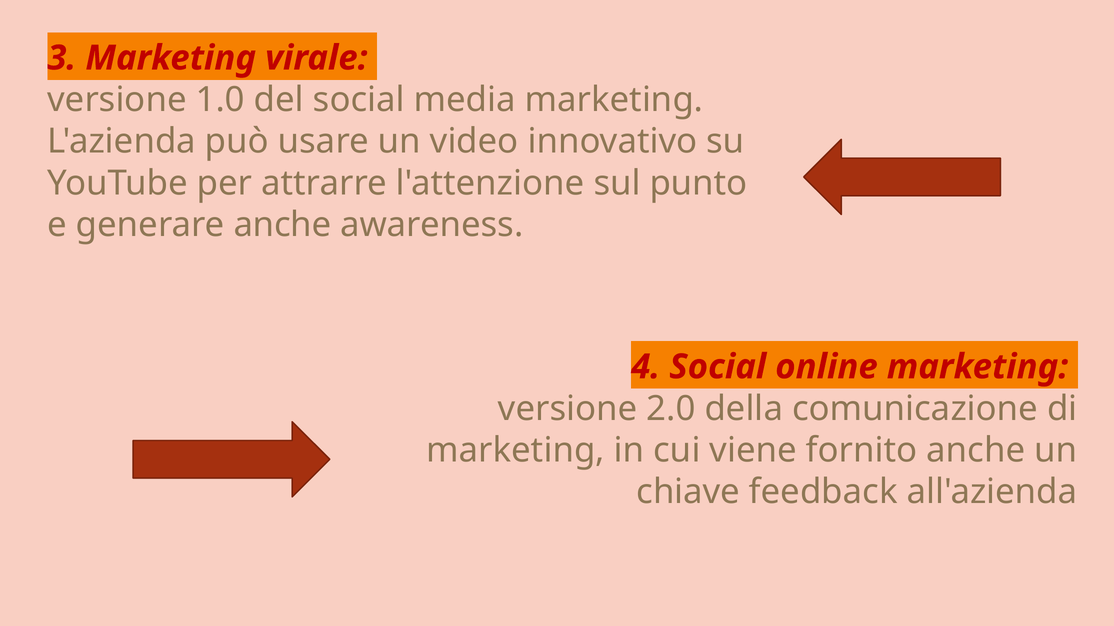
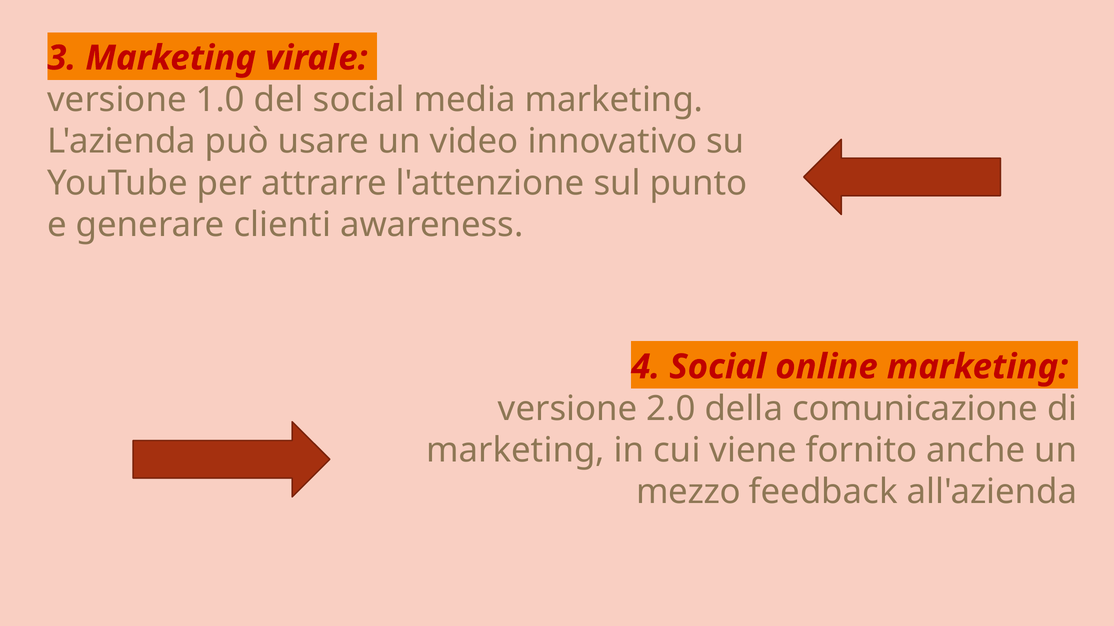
generare anche: anche -> clienti (282, 225)
chiave: chiave -> mezzo (688, 493)
